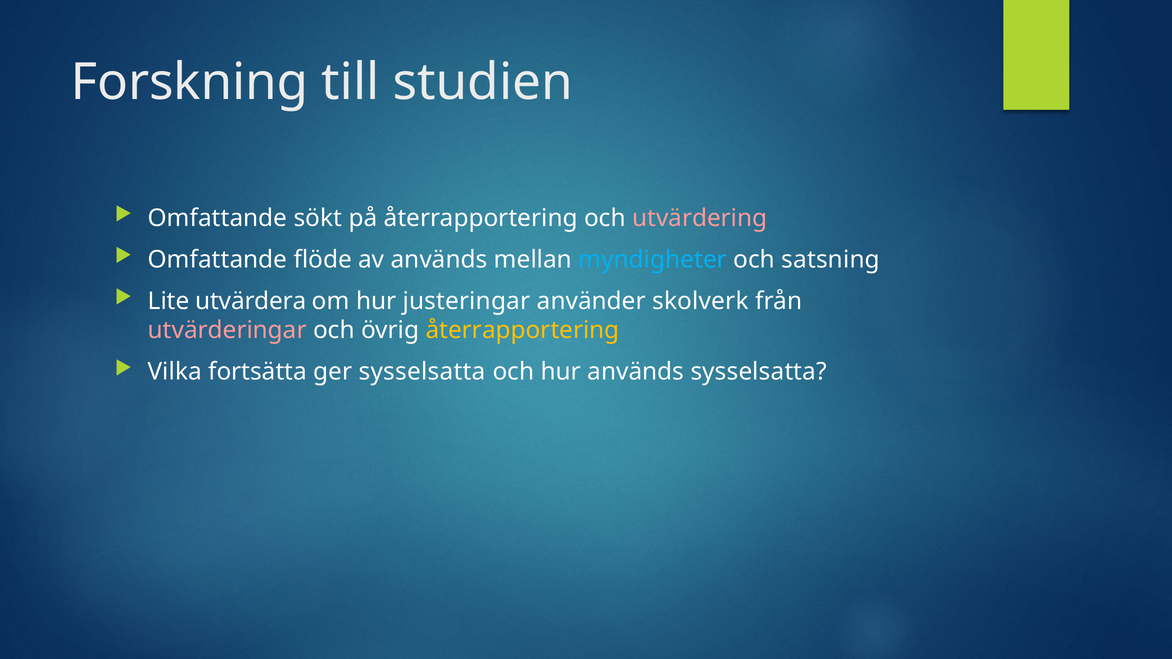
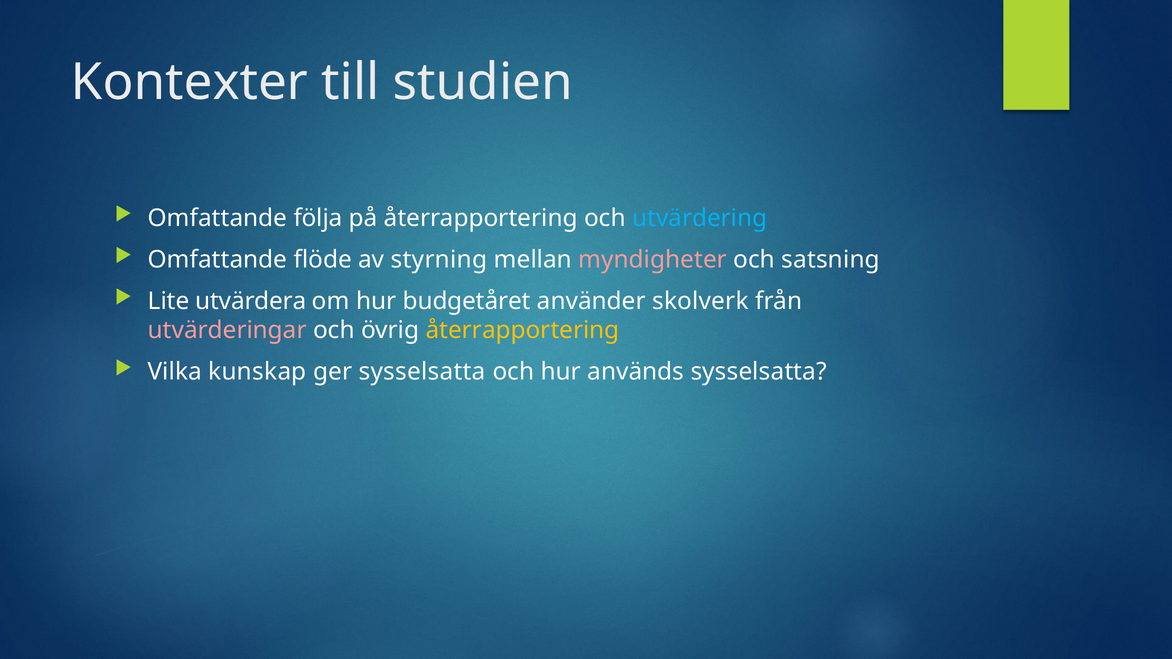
Forskning: Forskning -> Kontexter (189, 82)
sökt: sökt -> följa (318, 218)
utvärdering colour: pink -> light blue (700, 218)
av används: används -> styrning (439, 260)
myndigheter colour: light blue -> pink (653, 260)
justeringar: justeringar -> budgetåret (467, 301)
fortsätta: fortsätta -> kunskap (257, 372)
